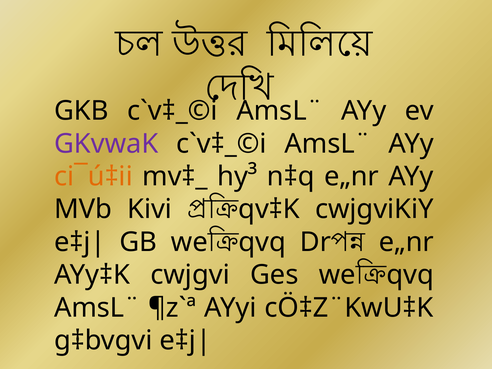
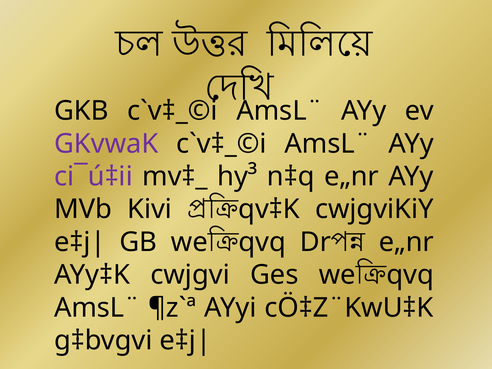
ci¯ú‡ii colour: orange -> purple (93, 177)
